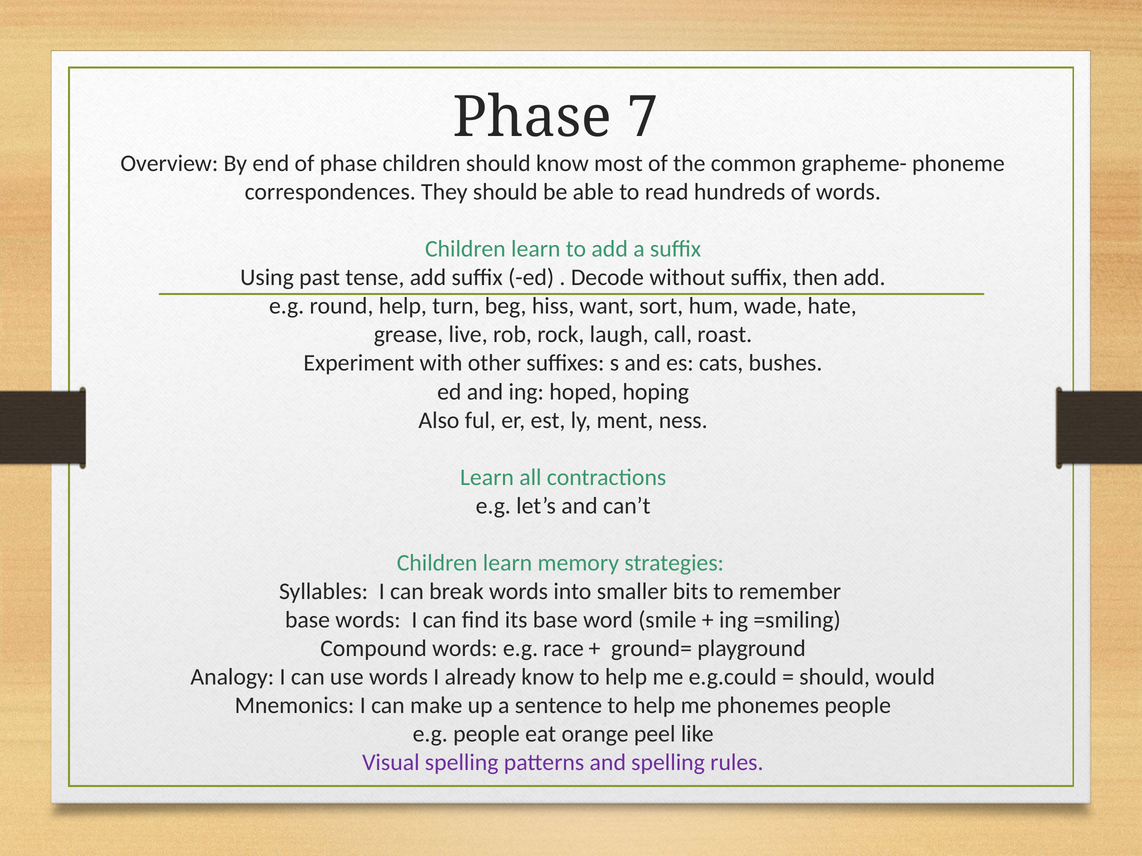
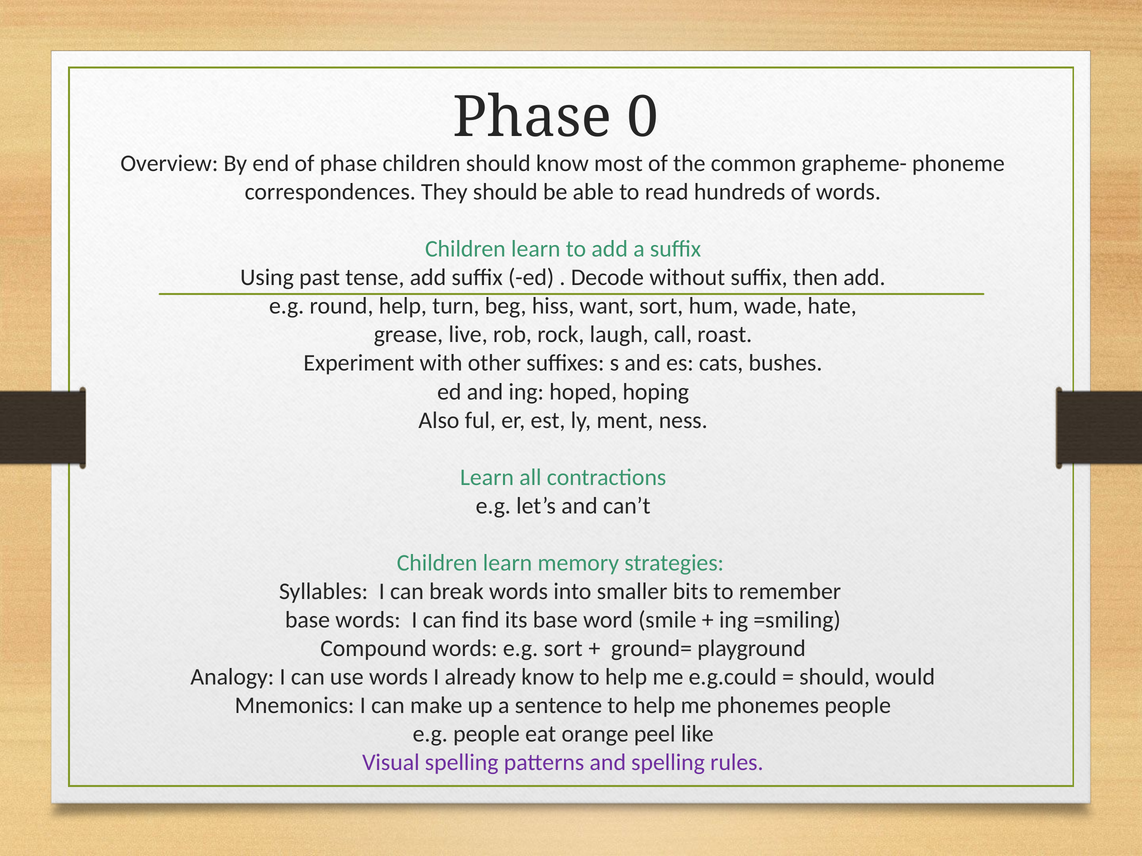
7: 7 -> 0 (643, 117)
e.g race: race -> sort (563, 649)
